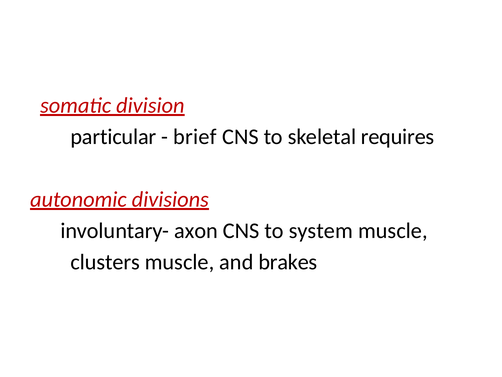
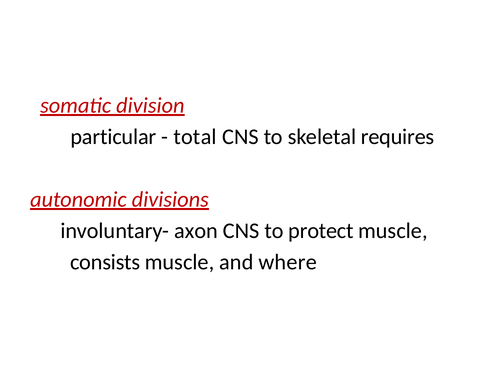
brief: brief -> total (195, 137)
system: system -> protect (321, 230)
clusters: clusters -> consists (105, 262)
brakes: brakes -> where (288, 262)
